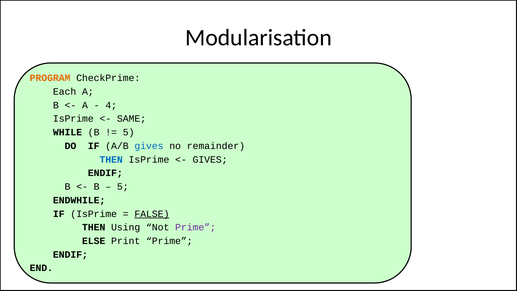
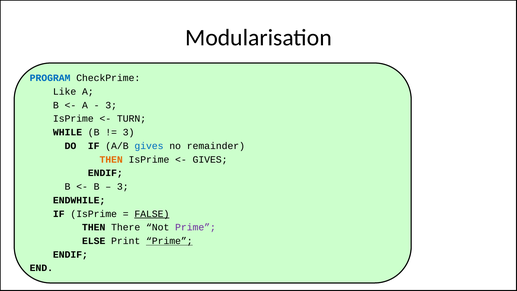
PROGRAM colour: orange -> blue (50, 78)
Each: Each -> Like (65, 92)
4: 4 -> 3 (111, 105)
SAME: SAME -> TURN (132, 119)
5: 5 -> 3 (129, 132)
THEN colour: blue -> orange (111, 159)
5: 5 -> 3 (123, 187)
Using: Using -> There (126, 227)
Prime underline: none -> present (169, 241)
